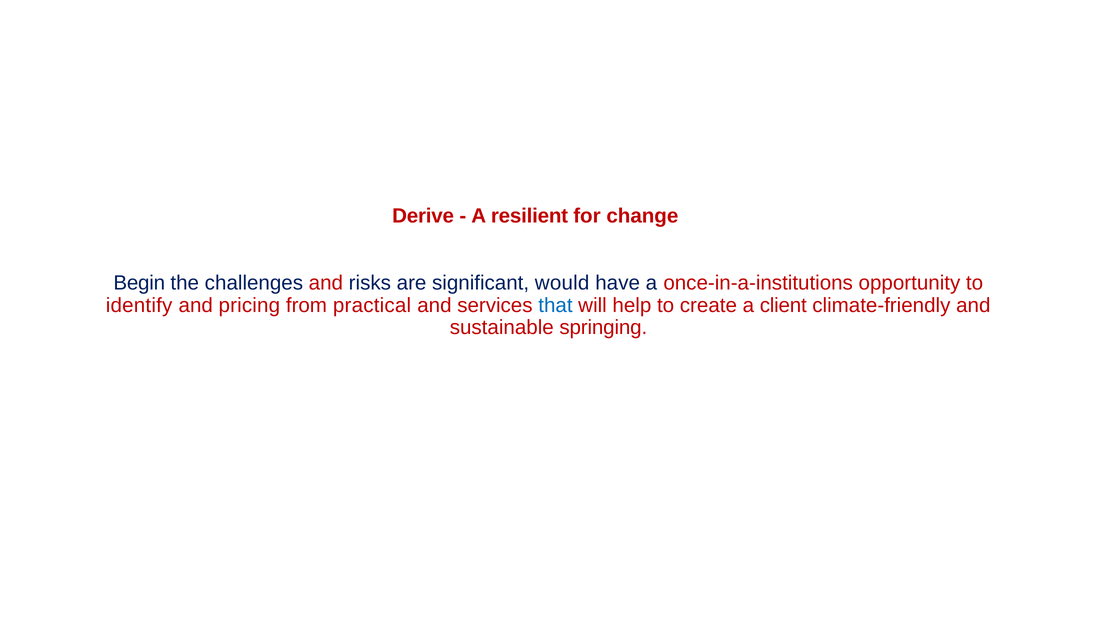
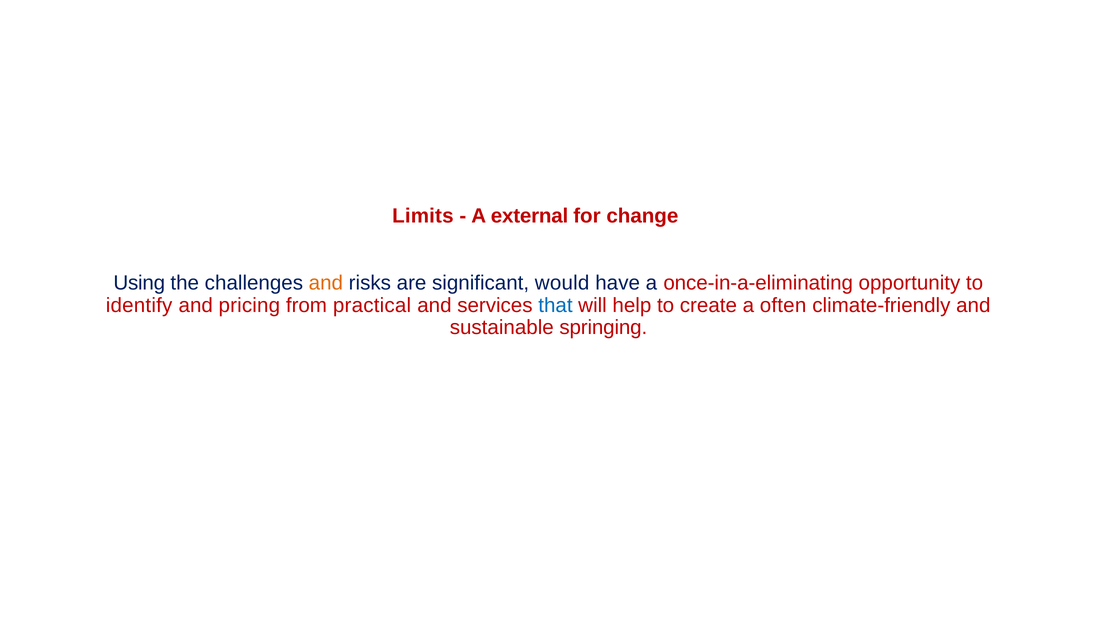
Derive: Derive -> Limits (423, 216)
resilient: resilient -> external (529, 216)
Begin: Begin -> Using (139, 283)
and colour: red -> orange (326, 283)
once-in-a-institutions: once-in-a-institutions -> once-in-a-eliminating (758, 283)
client: client -> often (783, 305)
